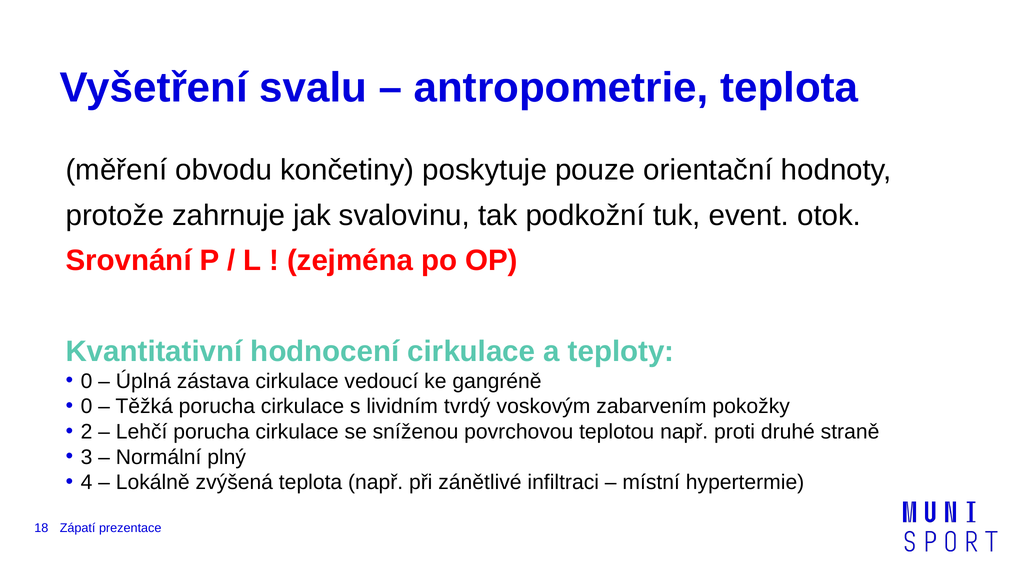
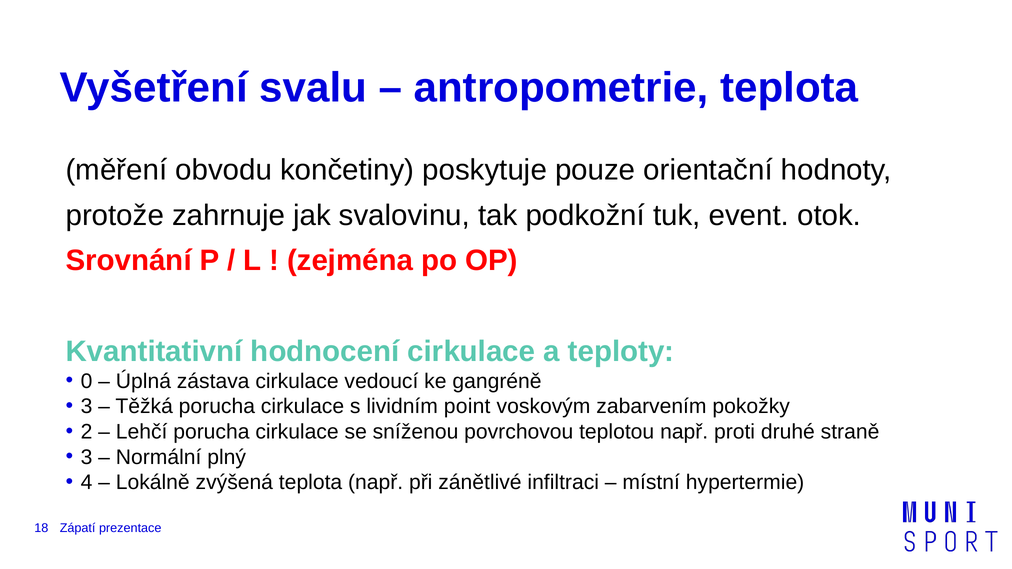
0: 0 -> 3 (87, 407)
tvrdý: tvrdý -> point (467, 407)
